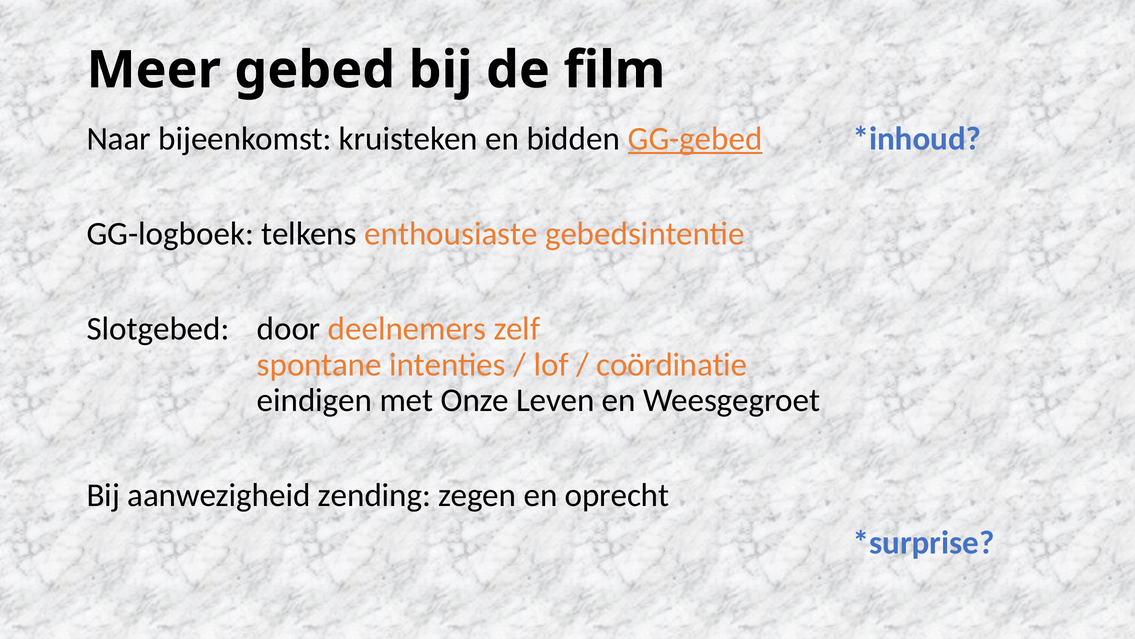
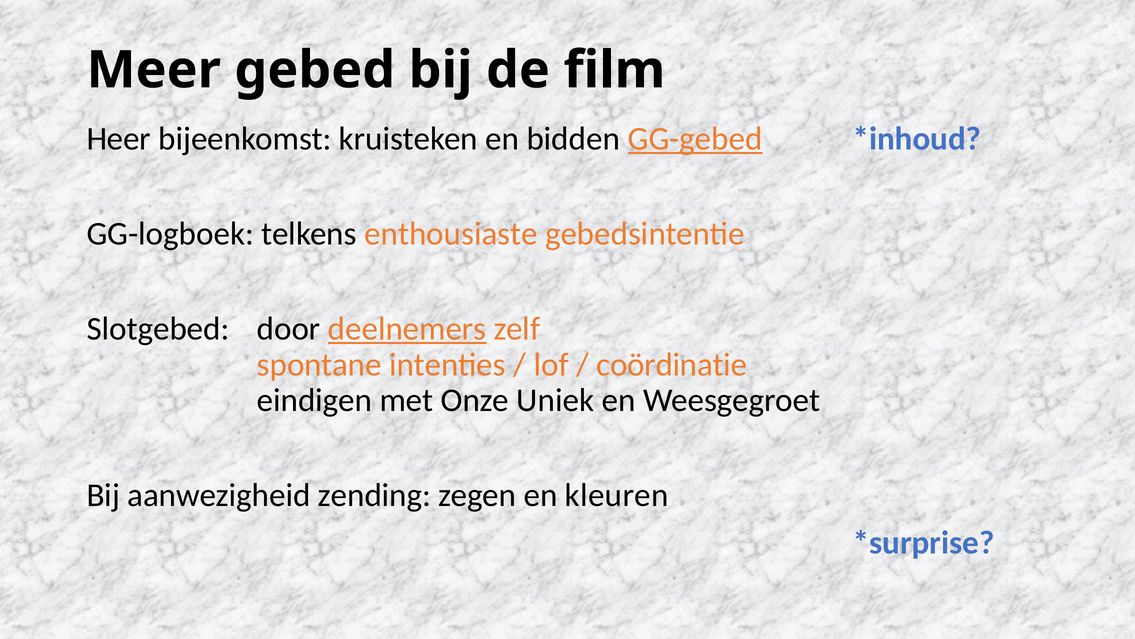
Naar: Naar -> Heer (119, 139)
deelnemers underline: none -> present (407, 329)
Leven: Leven -> Uniek (555, 400)
oprecht: oprecht -> kleuren (617, 495)
